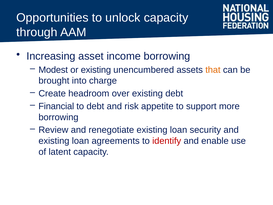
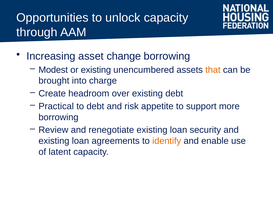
income: income -> change (124, 56)
Financial: Financial -> Practical (56, 106)
identify colour: red -> orange (167, 141)
